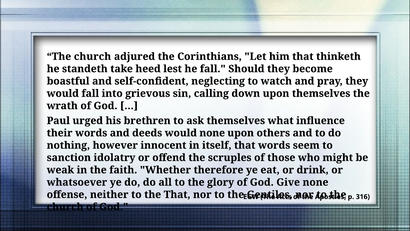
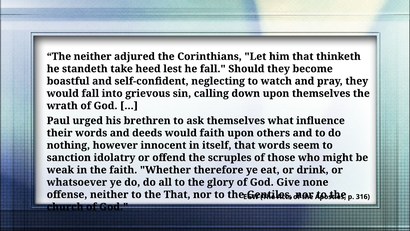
church: church -> neither (93, 56)
would none: none -> faith (212, 133)
